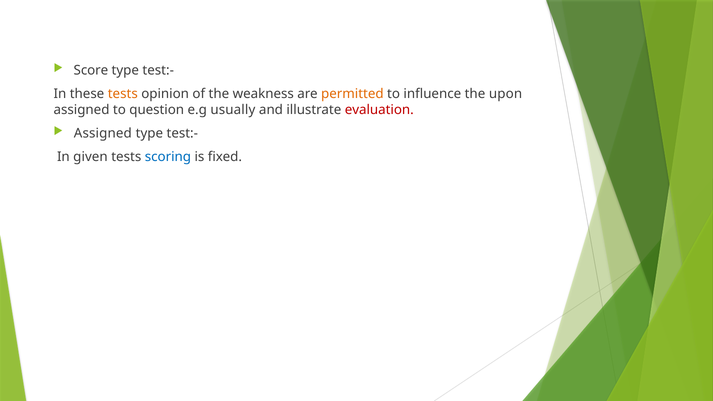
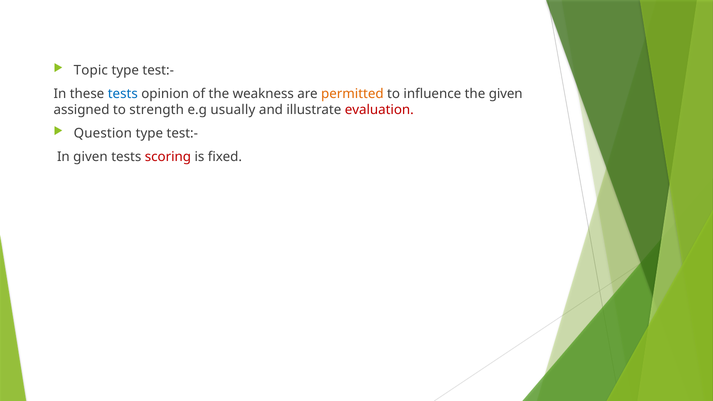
Score: Score -> Topic (91, 70)
tests colour: orange -> blue (123, 94)
the upon: upon -> given (506, 94)
question: question -> strength (157, 110)
Assigned: Assigned -> Question (103, 133)
scoring colour: blue -> red (168, 157)
